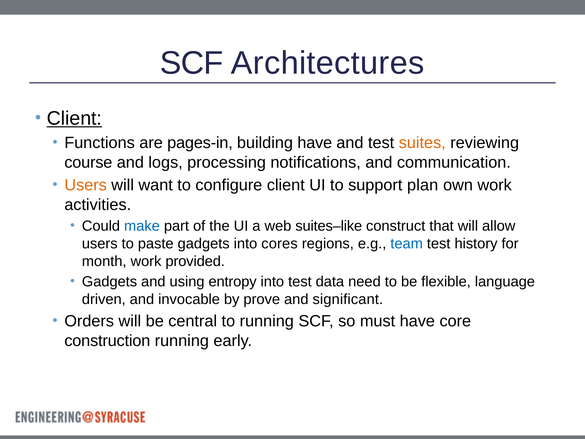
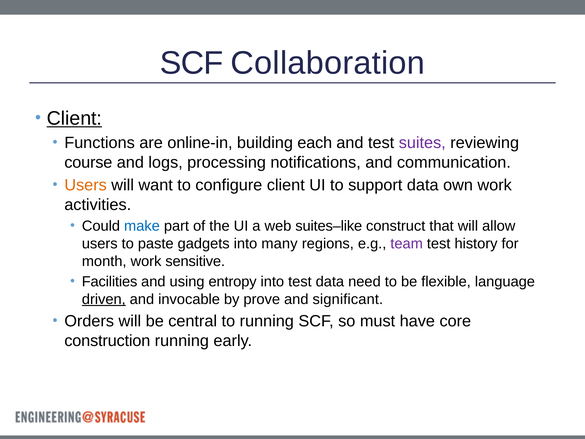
Architectures: Architectures -> Collaboration (328, 63)
pages-in: pages-in -> online-in (200, 143)
building have: have -> each (315, 143)
suites colour: orange -> purple (422, 143)
support plan: plan -> data (423, 185)
cores: cores -> many (279, 243)
team colour: blue -> purple (407, 243)
provided: provided -> sensitive (195, 261)
Gadgets: Gadgets -> Facilities (110, 282)
driven underline: none -> present (104, 299)
